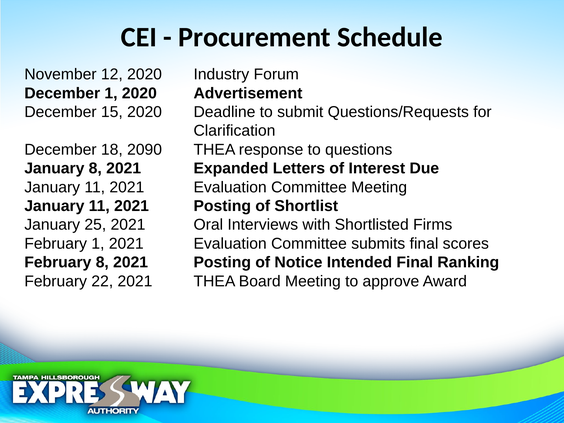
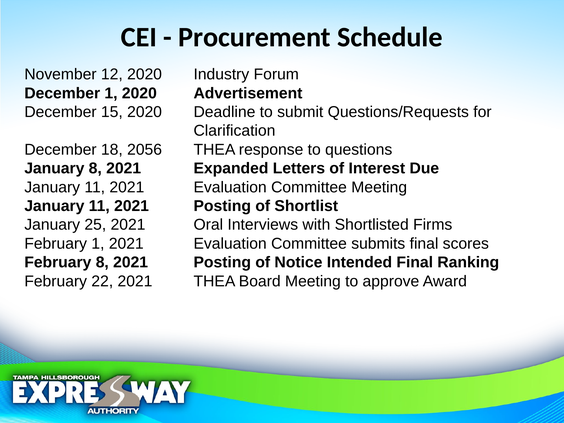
2090: 2090 -> 2056 (145, 150)
